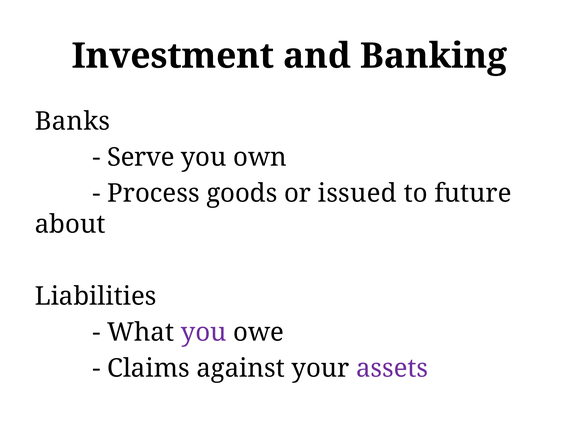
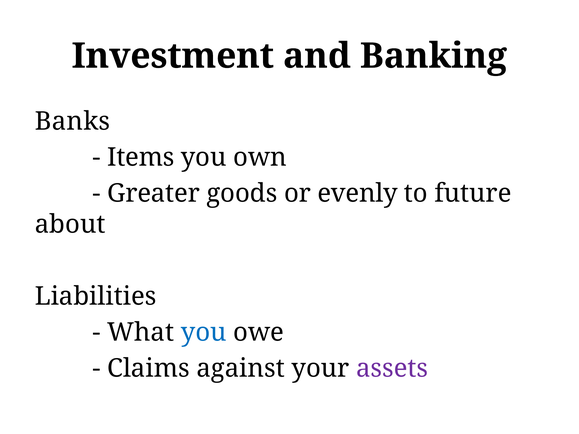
Serve: Serve -> Items (141, 158)
Process: Process -> Greater (154, 194)
issued: issued -> evenly (358, 194)
you colour: purple -> blue (204, 333)
